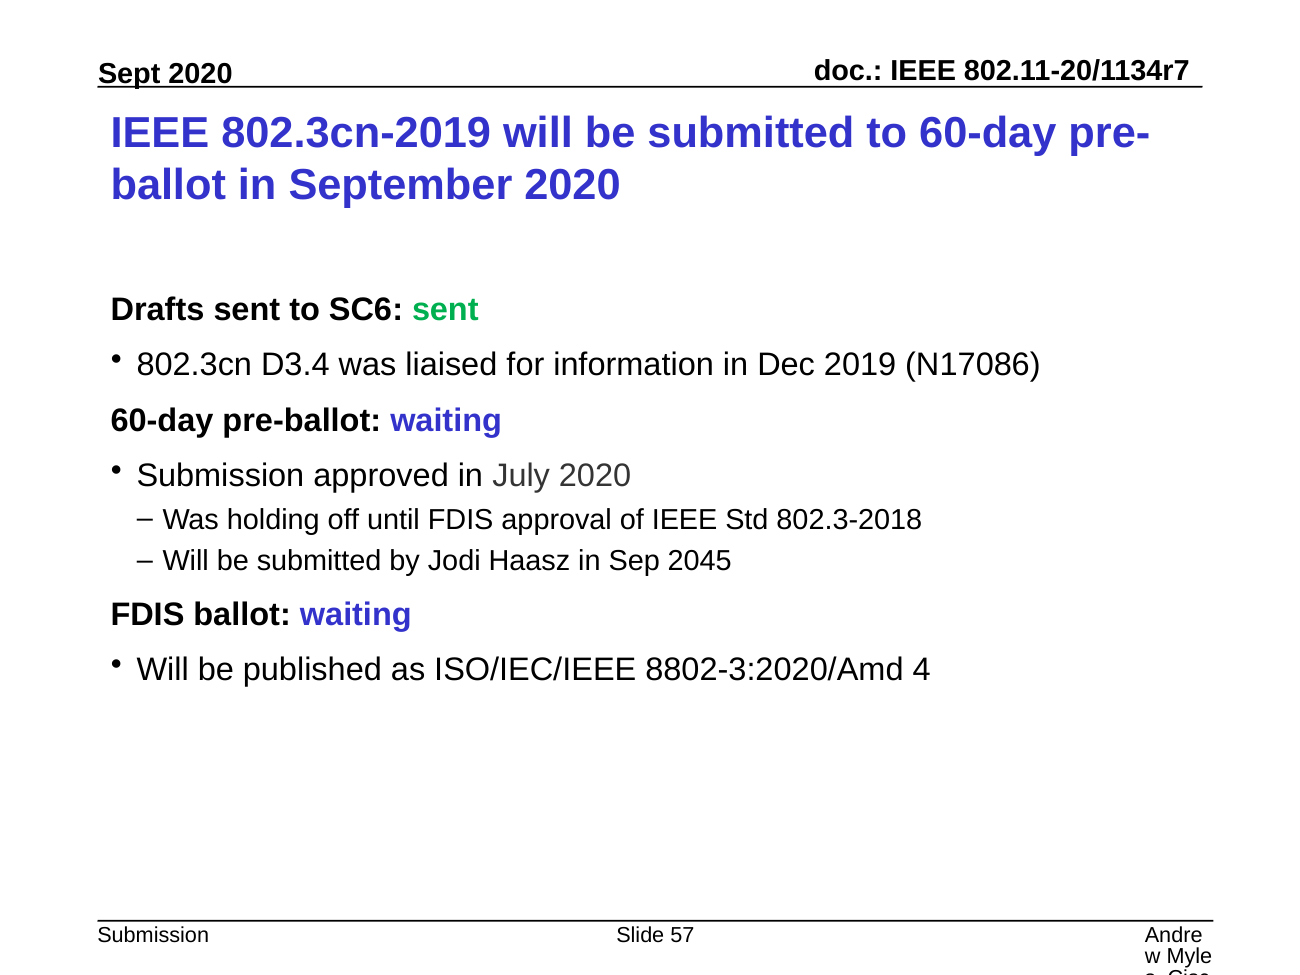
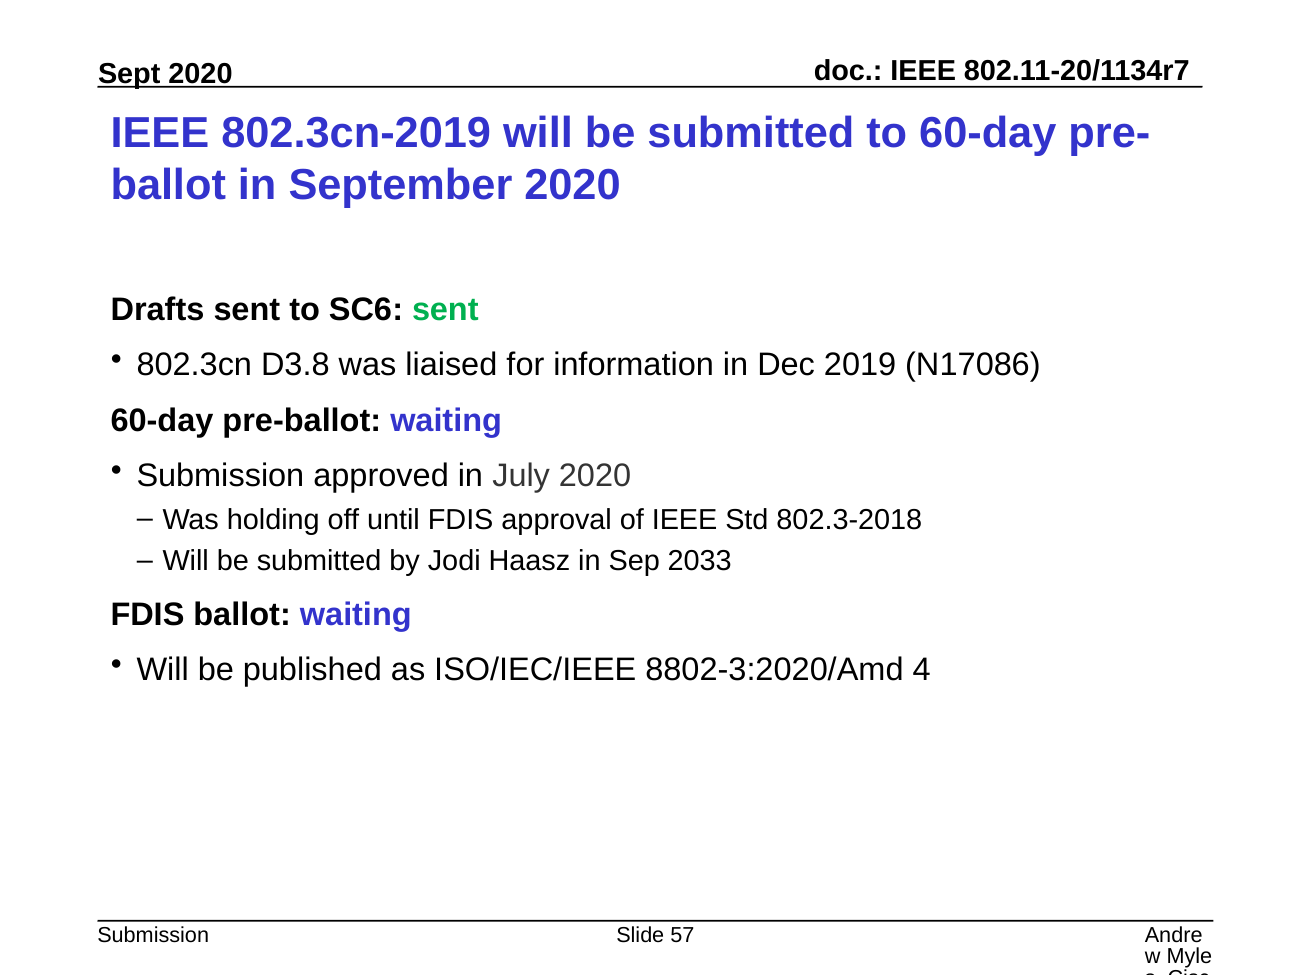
D3.4: D3.4 -> D3.8 (295, 365)
2045: 2045 -> 2033 (700, 561)
